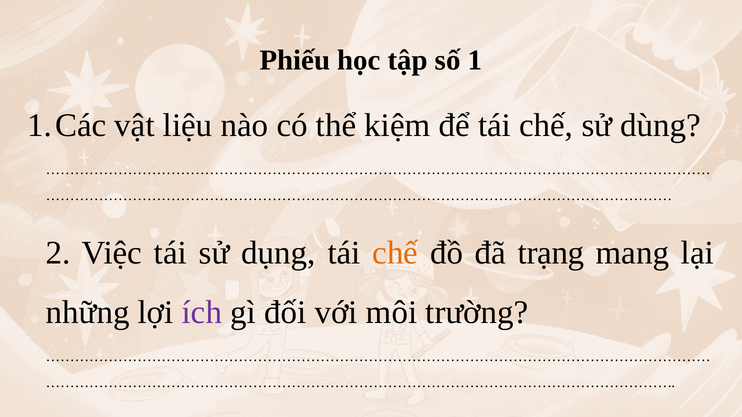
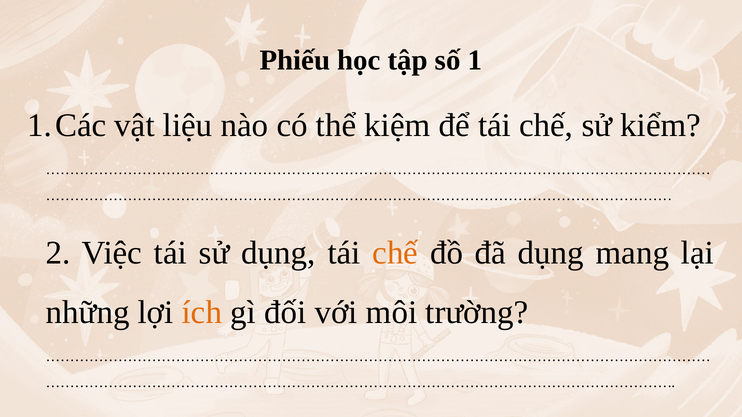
dùng: dùng -> kiểm (661, 126)
đã trạng: trạng -> dụng (551, 253)
ích colour: purple -> orange (202, 313)
